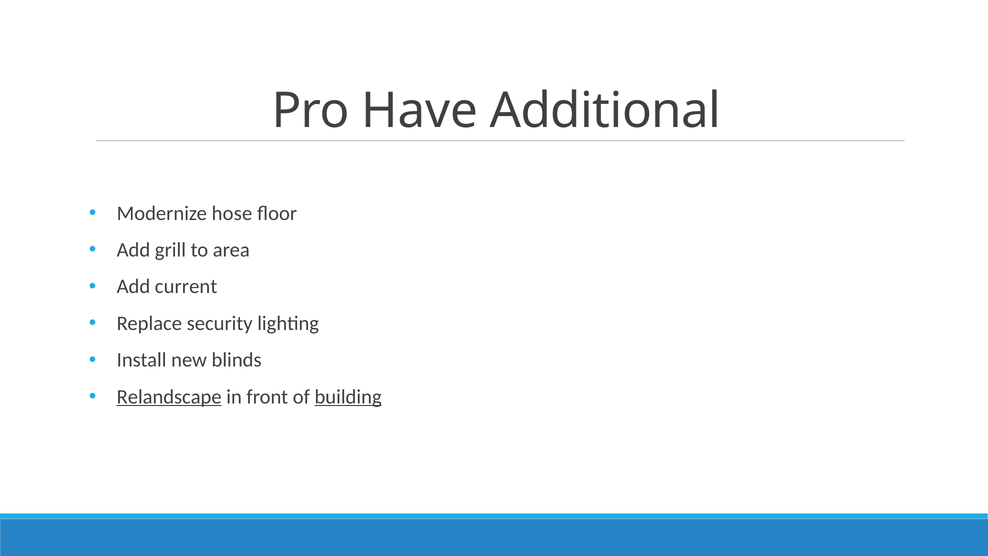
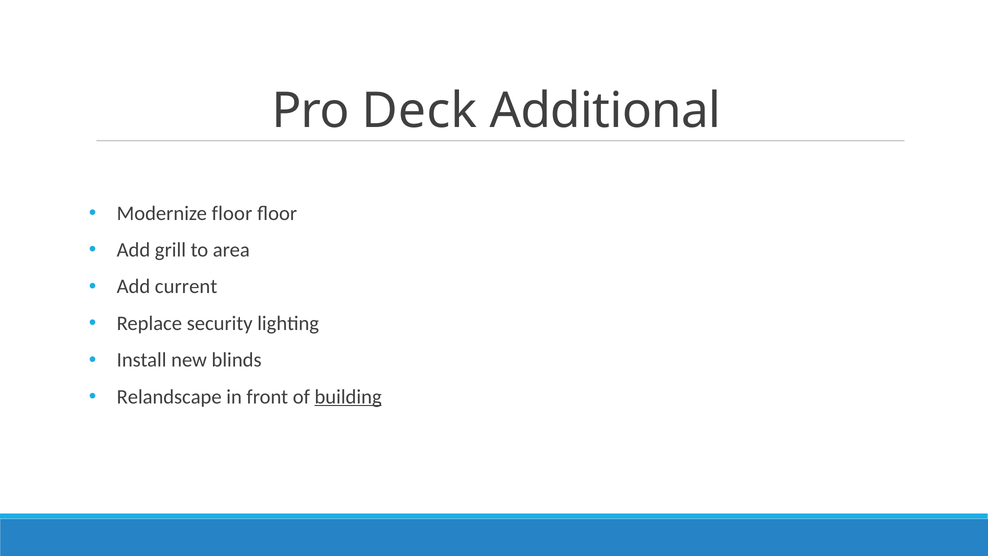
Have: Have -> Deck (419, 111)
Modernize hose: hose -> floor (232, 213)
Relandscape underline: present -> none (169, 397)
